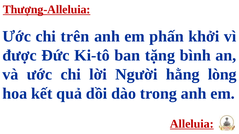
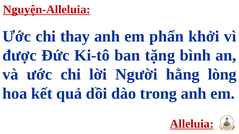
Thượng-Alleluia: Thượng-Alleluia -> Nguyện-Alleluia (47, 9)
trên: trên -> thay (75, 36)
